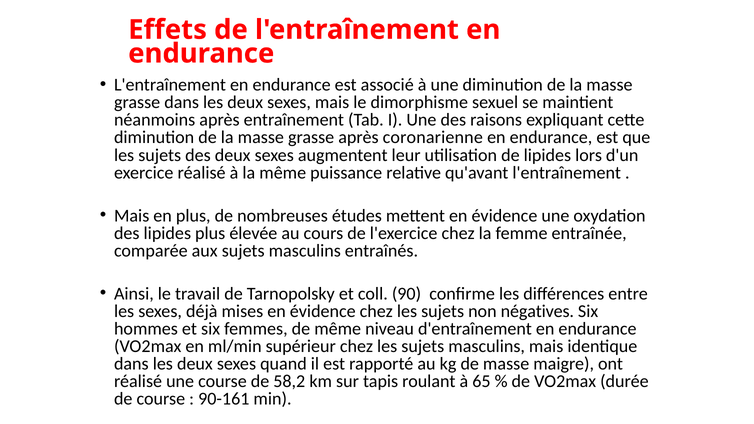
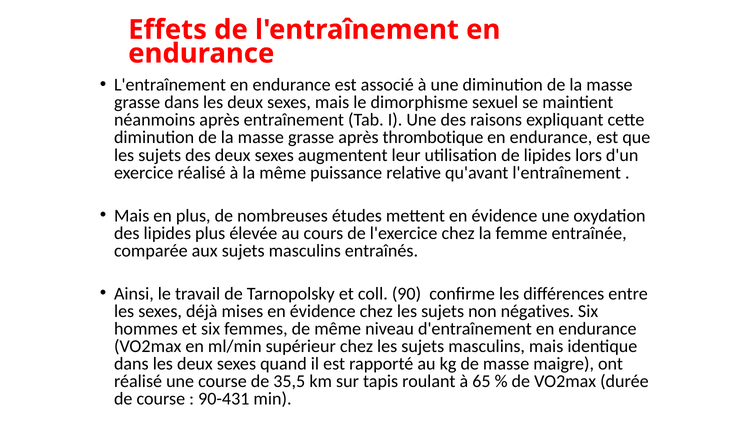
coronarienne: coronarienne -> thrombotique (433, 138)
58,2: 58,2 -> 35,5 (289, 381)
90-161: 90-161 -> 90-431 (224, 399)
